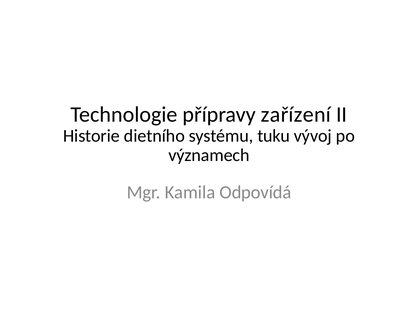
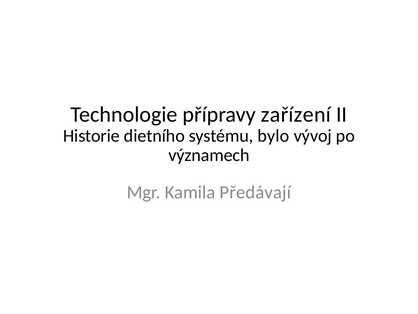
tuku: tuku -> bylo (273, 136)
Odpovídá: Odpovídá -> Předávají (255, 192)
